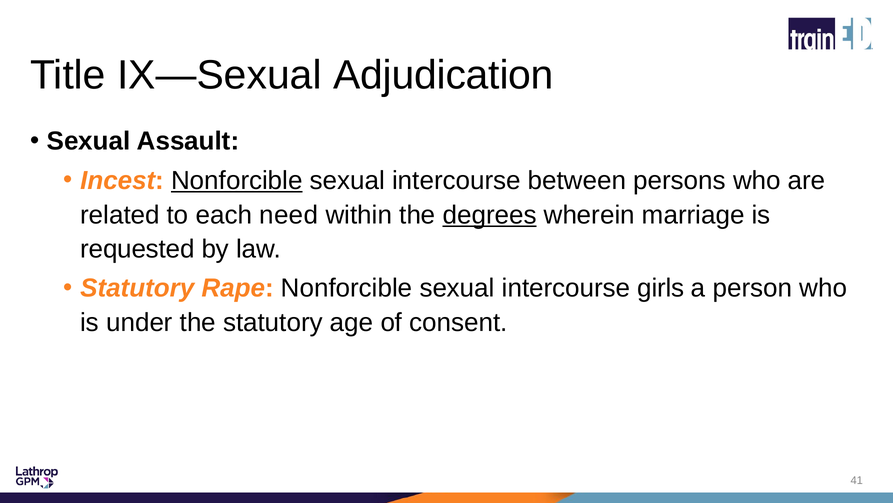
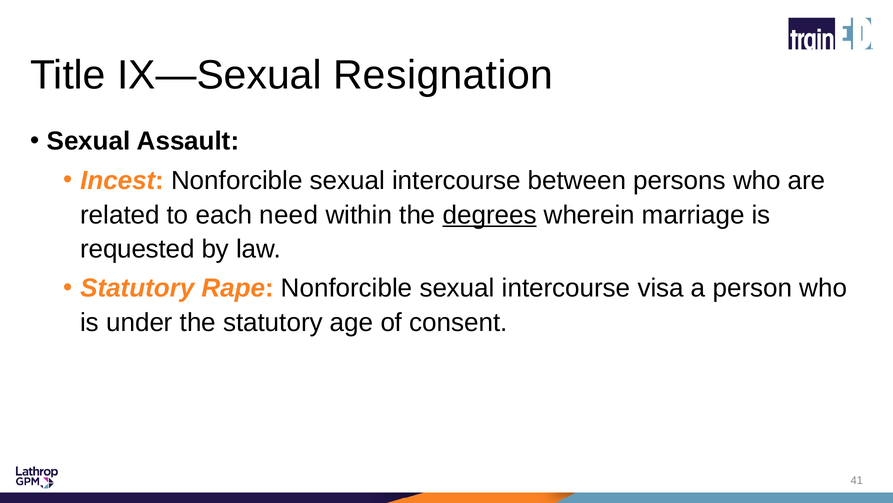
Adjudication: Adjudication -> Resignation (443, 75)
Nonforcible underline: present -> none (237, 180)
girls: girls -> visa (661, 288)
